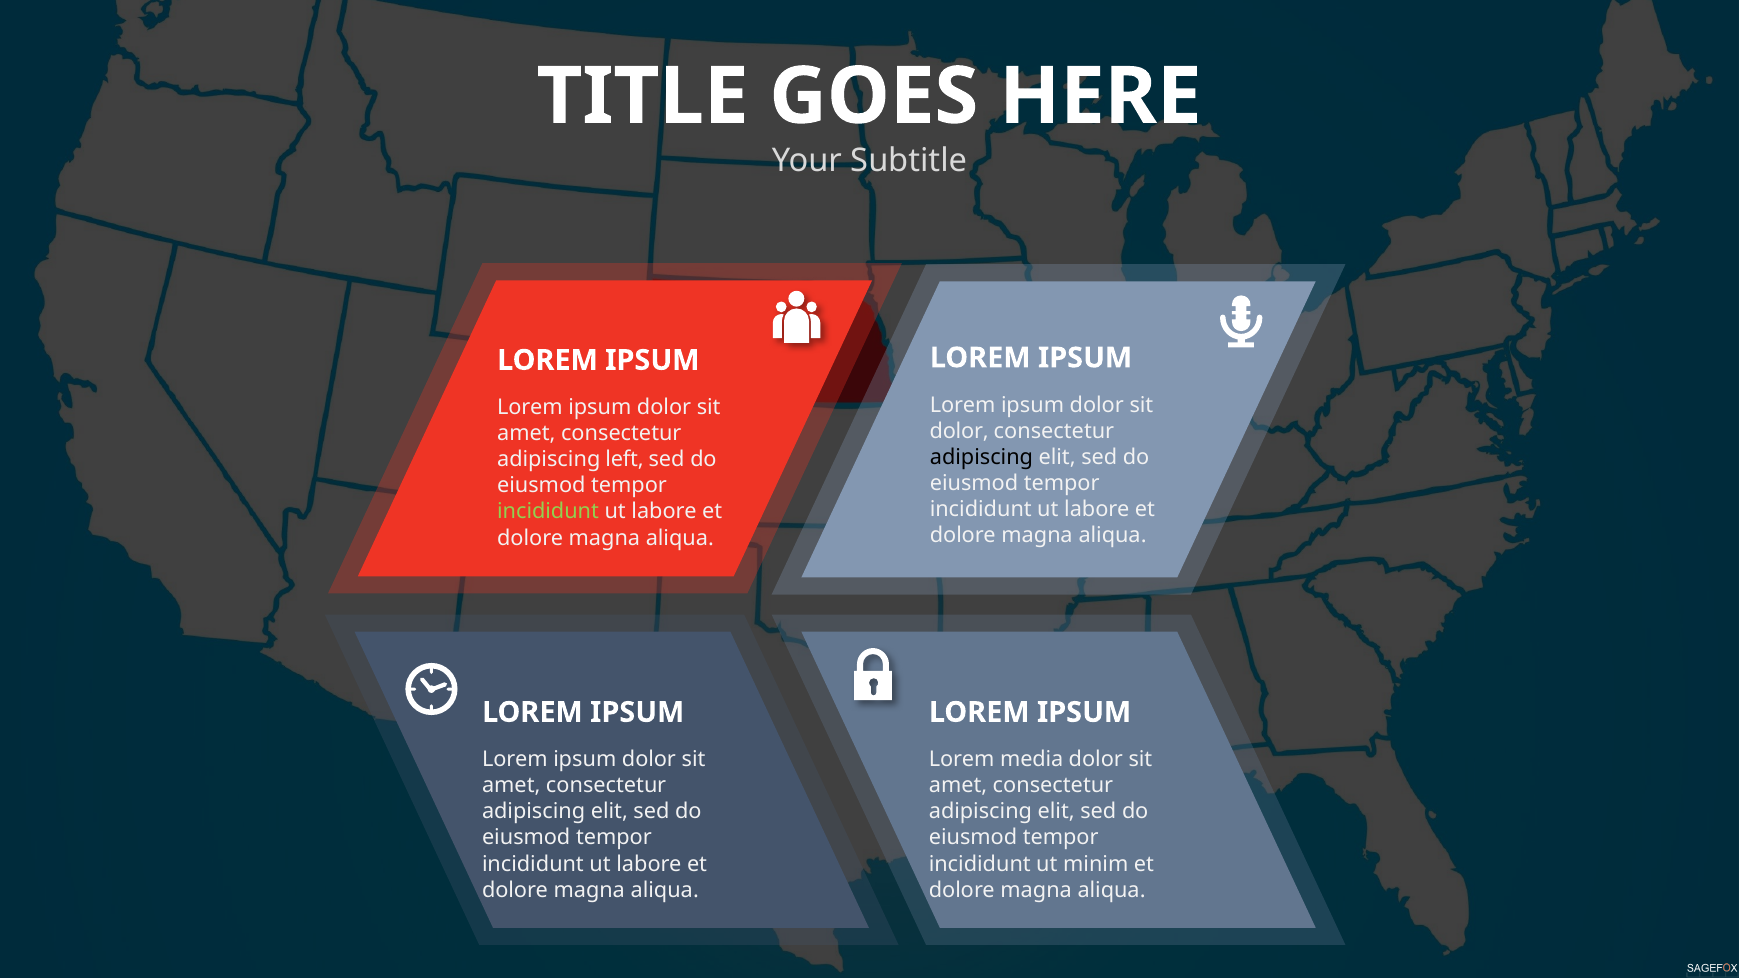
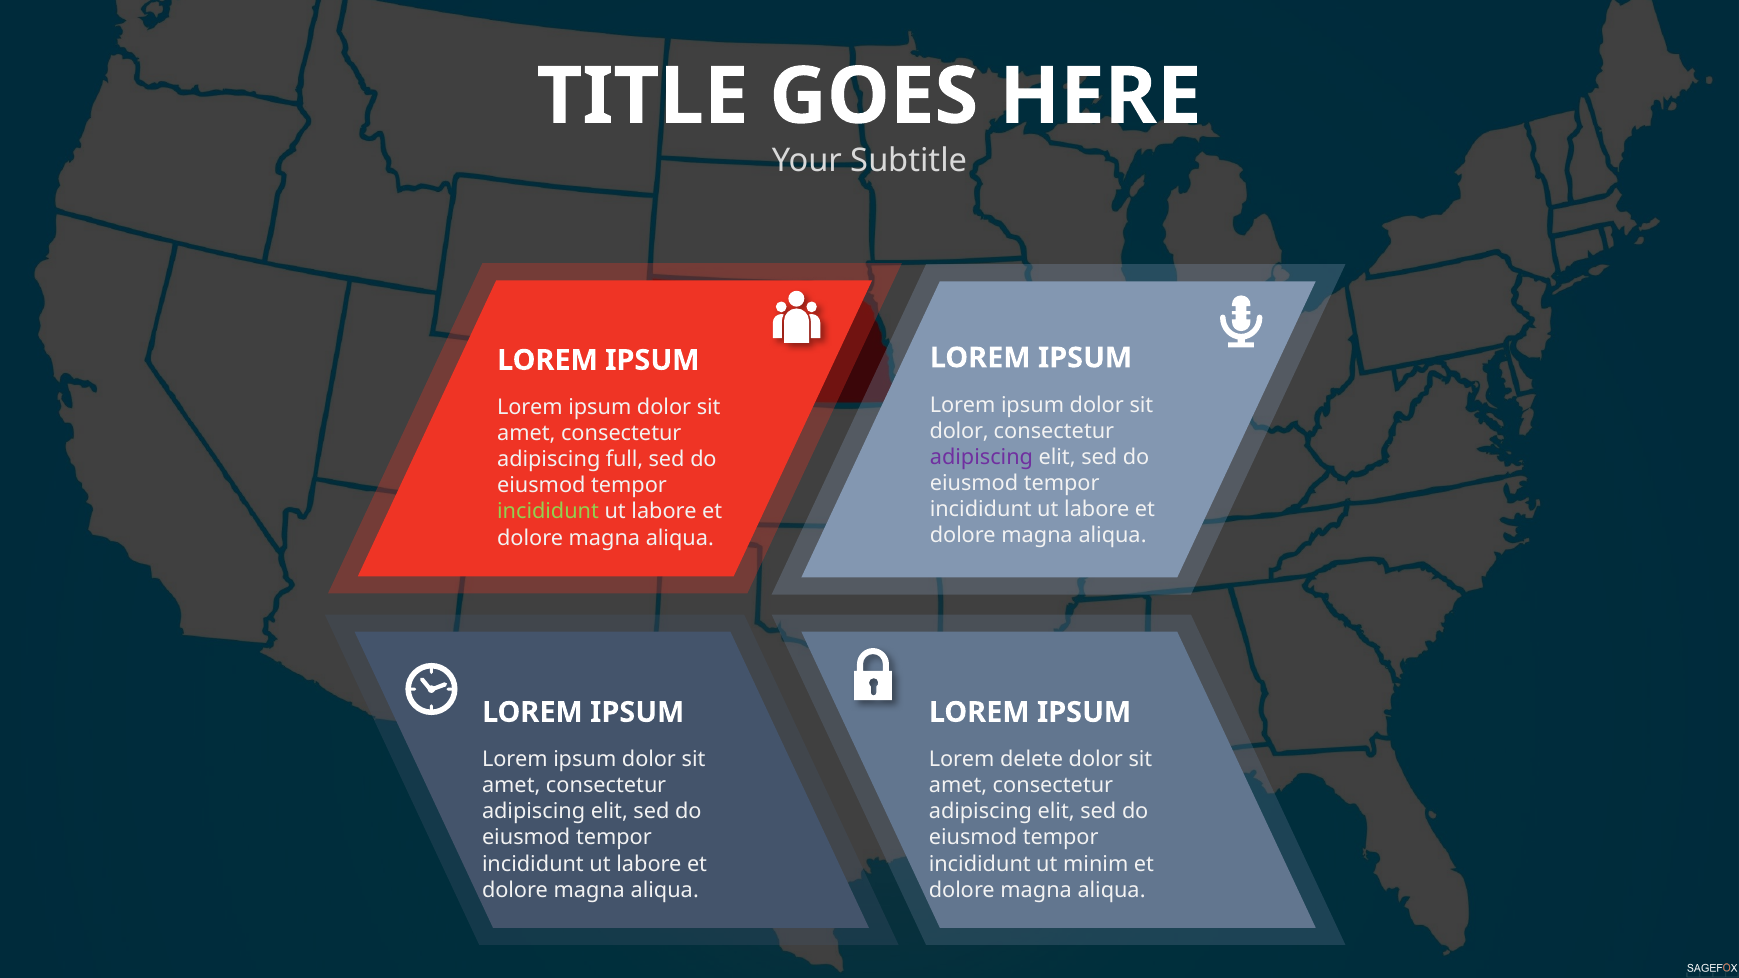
adipiscing colour: black -> purple (981, 457)
left: left -> full (624, 460)
media: media -> delete (1032, 760)
